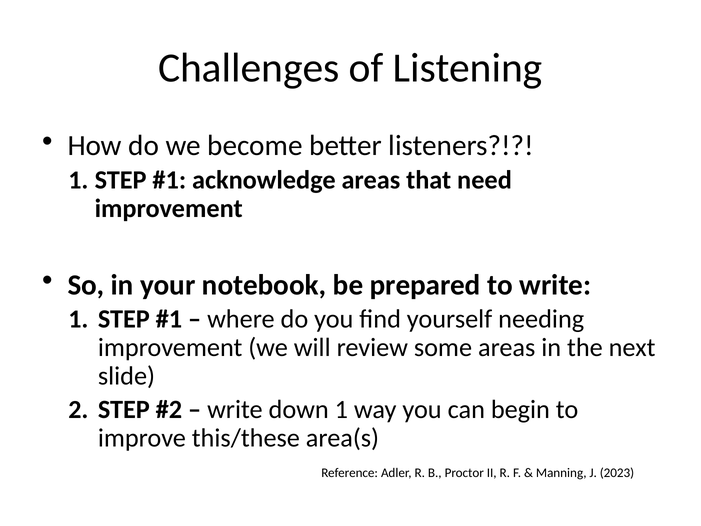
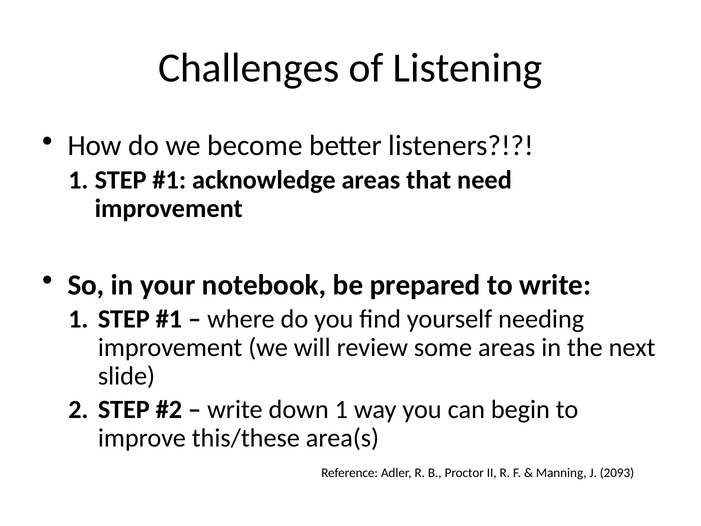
2023: 2023 -> 2093 (617, 473)
